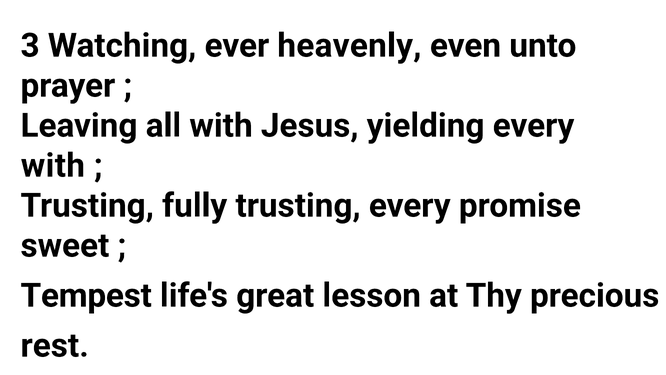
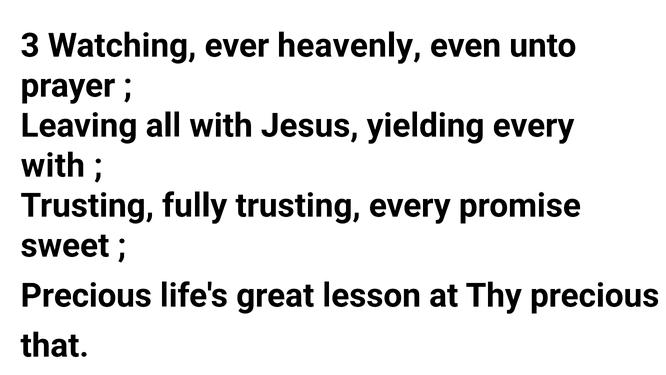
Tempest: Tempest -> Precious (86, 295)
rest: rest -> that (55, 345)
